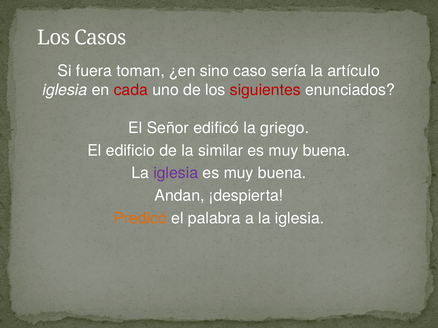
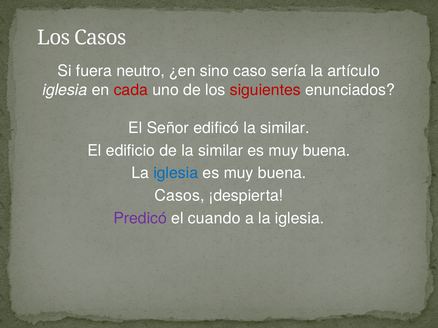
toman: toman -> neutro (141, 71)
edificó la griego: griego -> similar (285, 128)
iglesia colour: purple -> blue (176, 173)
Andan: Andan -> Casos (179, 196)
Predicó colour: orange -> purple (140, 219)
palabra: palabra -> cuando (214, 219)
